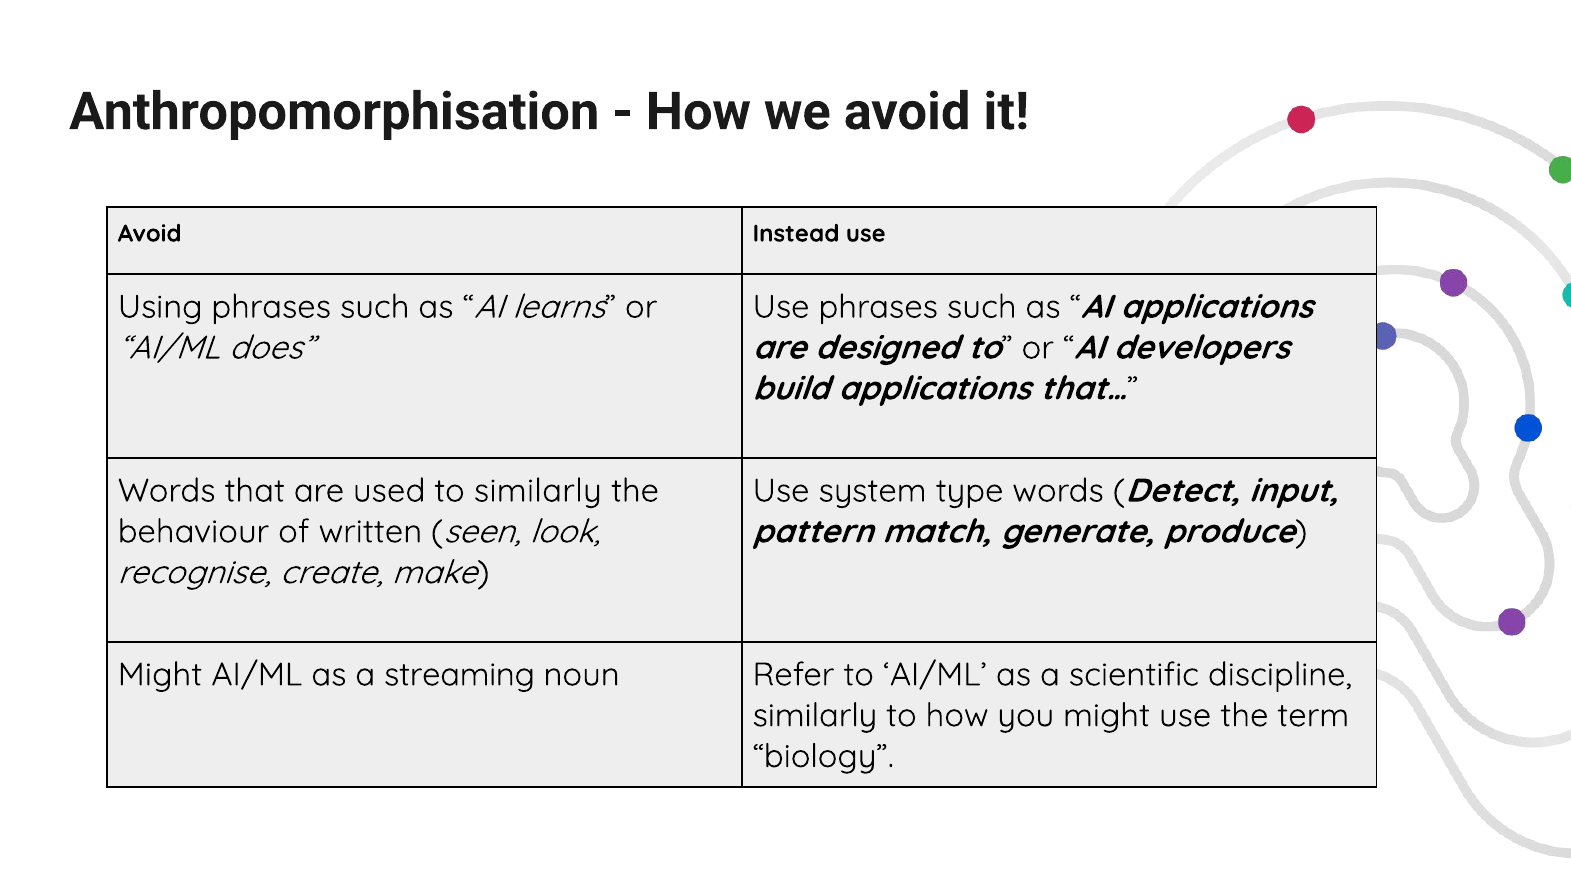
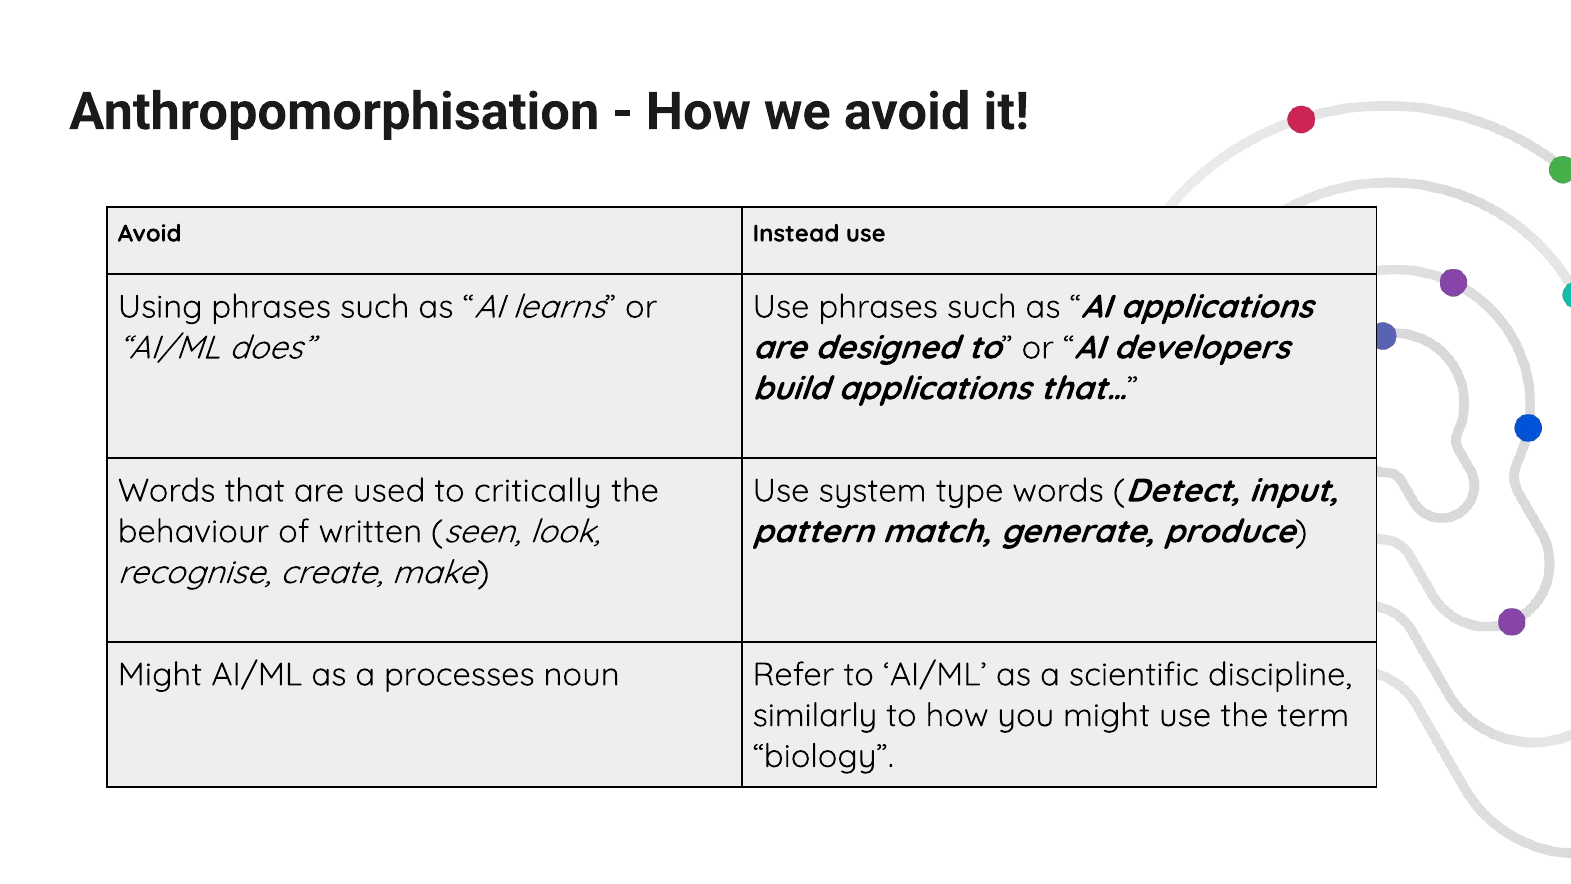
to similarly: similarly -> critically (538, 491)
streaming: streaming -> processes (459, 674)
